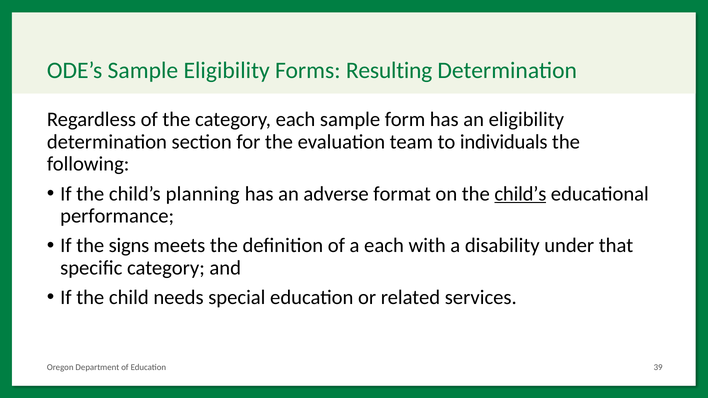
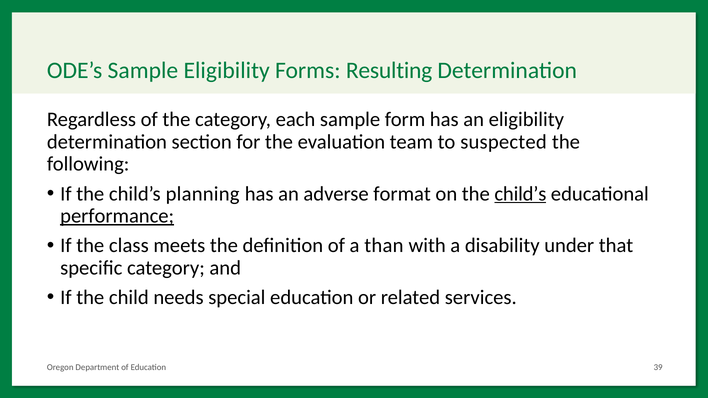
individuals: individuals -> suspected (504, 142)
performance underline: none -> present (117, 216)
signs: signs -> class (129, 246)
a each: each -> than (384, 246)
